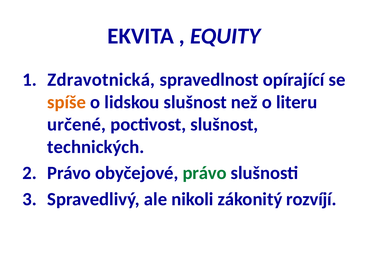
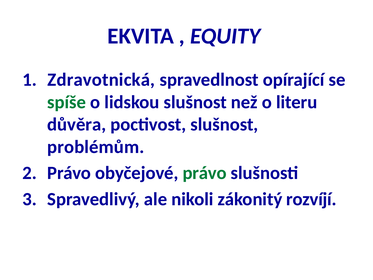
spíše colour: orange -> green (67, 102)
určené: určené -> důvěra (77, 124)
technických: technických -> problémům (96, 147)
